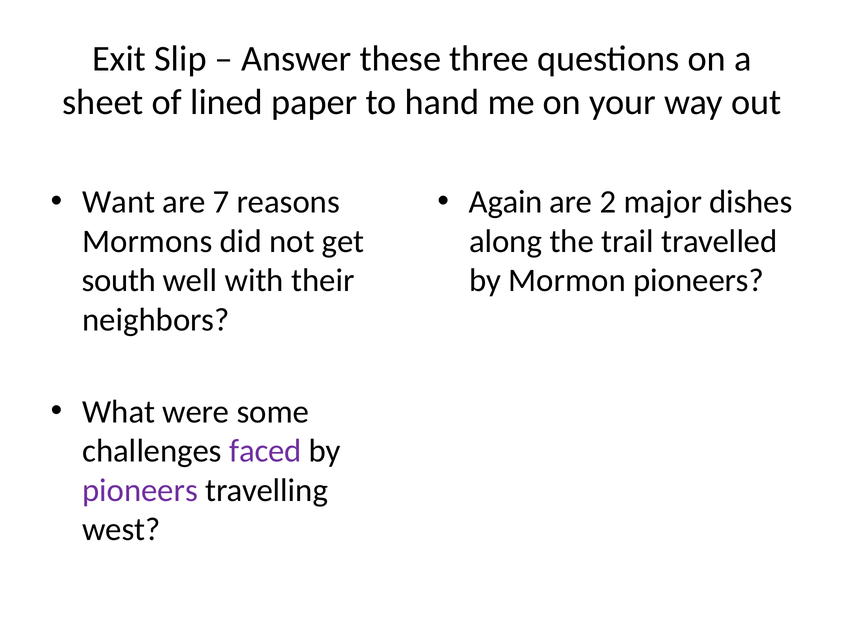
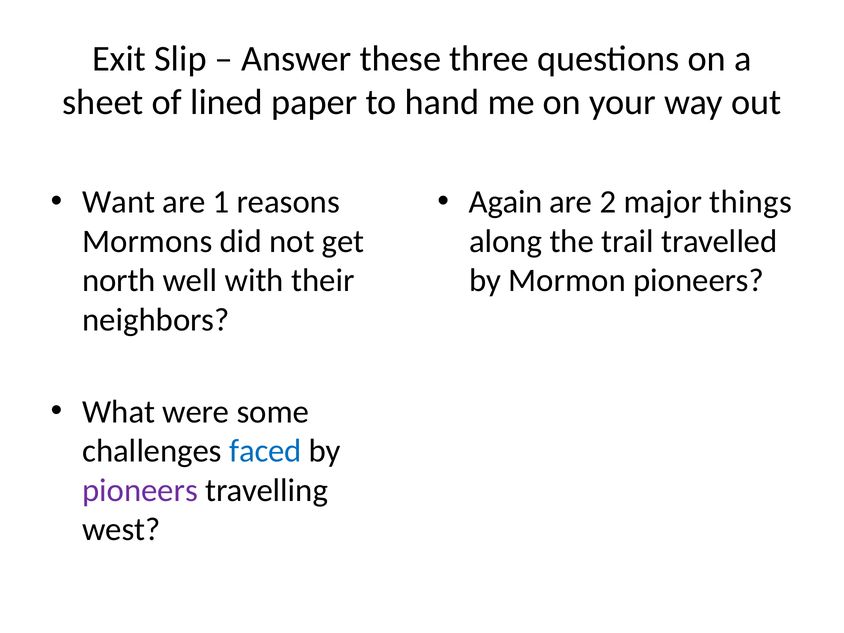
7: 7 -> 1 (221, 202)
dishes: dishes -> things (751, 202)
south: south -> north (119, 281)
faced colour: purple -> blue (265, 451)
